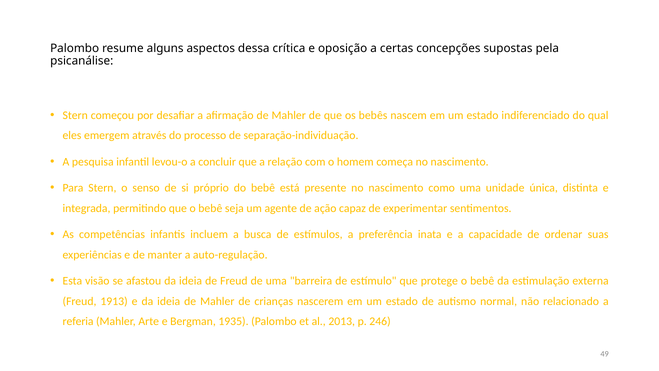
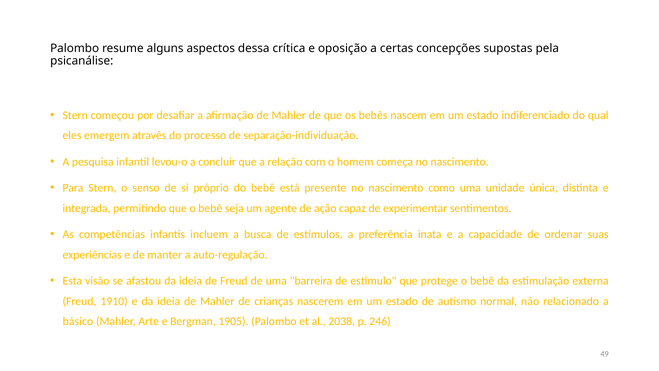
1913: 1913 -> 1910 (114, 301)
referia: referia -> básico (78, 321)
1935: 1935 -> 1905 (233, 321)
2013: 2013 -> 2038 (342, 321)
